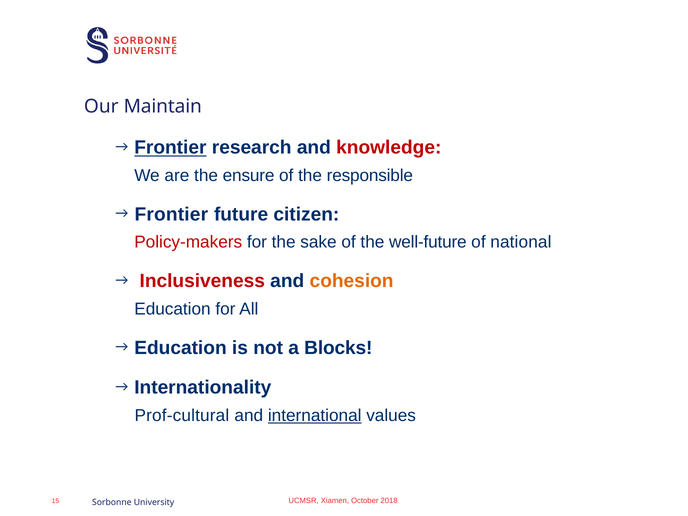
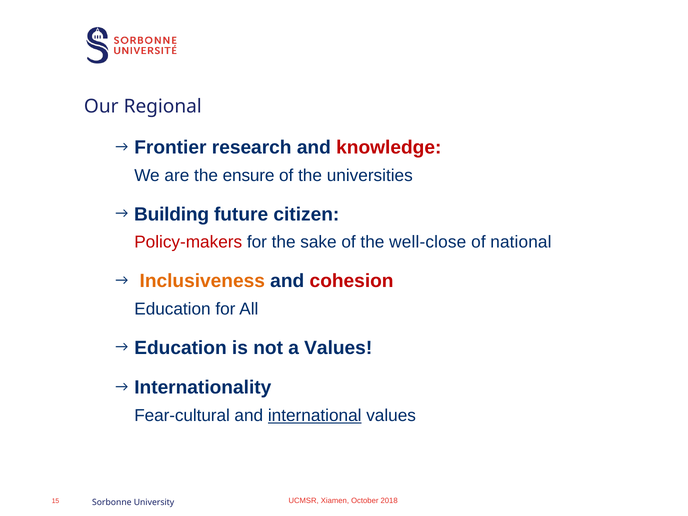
Maintain: Maintain -> Regional (163, 107)
Frontier underline: present -> none (170, 148)
responsible: responsible -> universities (370, 175)
Frontier: Frontier -> Building (172, 214)
well-future: well-future -> well-close (428, 242)
Inclusiveness colour: red -> orange (202, 281)
cohesion colour: orange -> red (352, 281)
a Blocks: Blocks -> Values (338, 348)
Prof-cultural: Prof-cultural -> Fear-cultural (182, 415)
